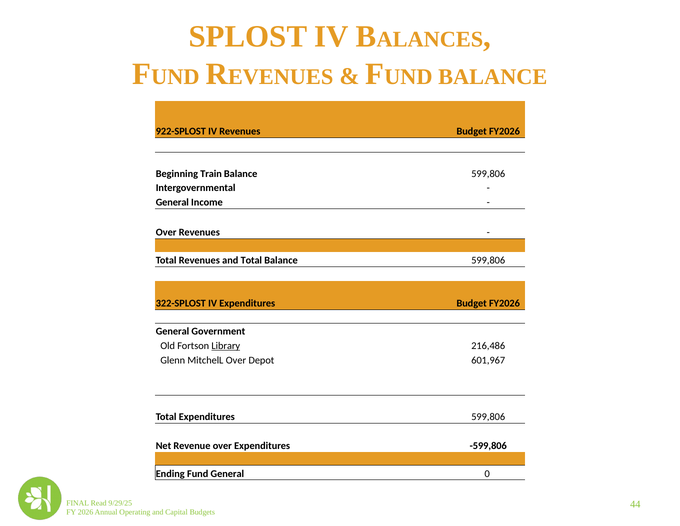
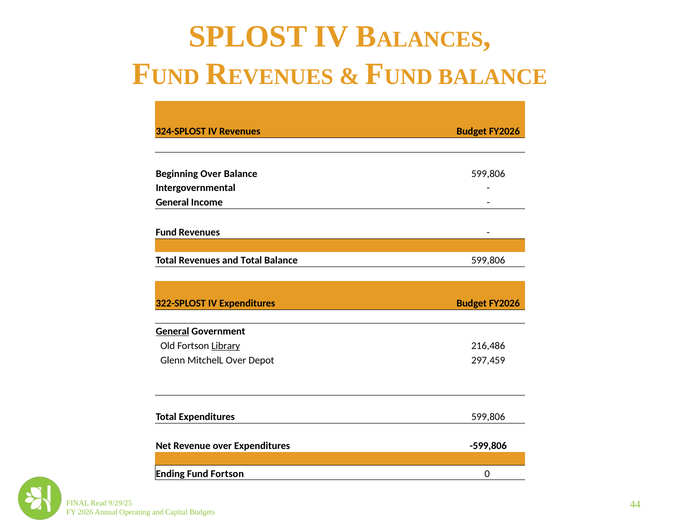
922-SPLOST: 922-SPLOST -> 324-SPLOST (181, 131)
Beginning Train: Train -> Over (211, 173)
Over: Over -> Fund (166, 232)
General underline: none -> present (173, 331)
601,967: 601,967 -> 297,459 (488, 360)
Fund General: General -> Fortson (227, 473)
